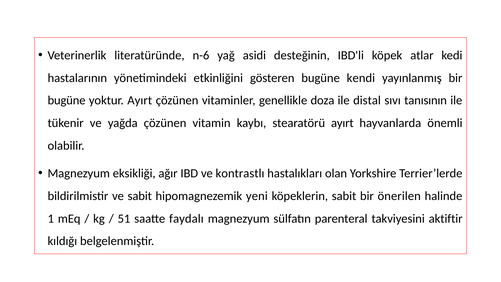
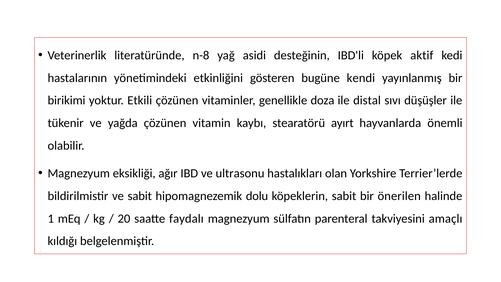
n-6: n-6 -> n-8 (201, 55)
atlar: atlar -> aktif (422, 55)
bugüne: bugüne -> birikimi (67, 100)
yoktur Ayırt: Ayırt -> Etkili (140, 100)
tanısının: tanısının -> düşüşler (426, 100)
kontrastlı: kontrastlı -> ultrasonu (240, 173)
yeni: yeni -> dolu (257, 196)
51: 51 -> 20 (124, 218)
aktiftir: aktiftir -> amaçlı (446, 218)
